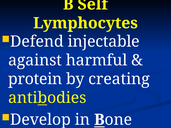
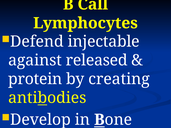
Self: Self -> Call (93, 4)
harmful: harmful -> released (97, 60)
